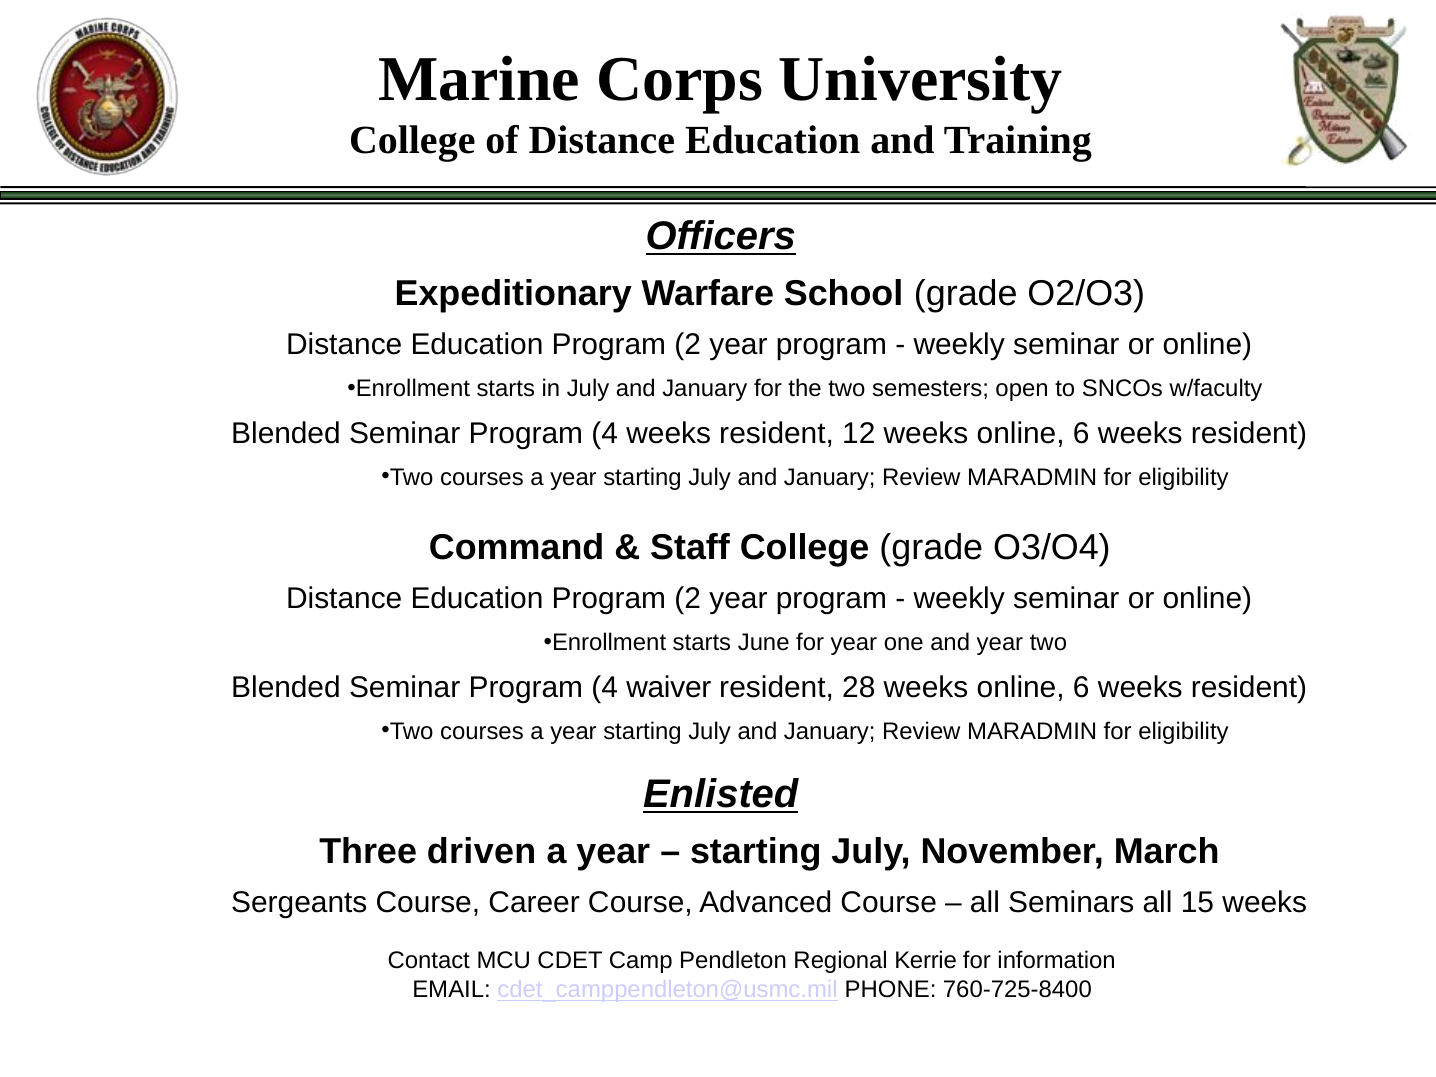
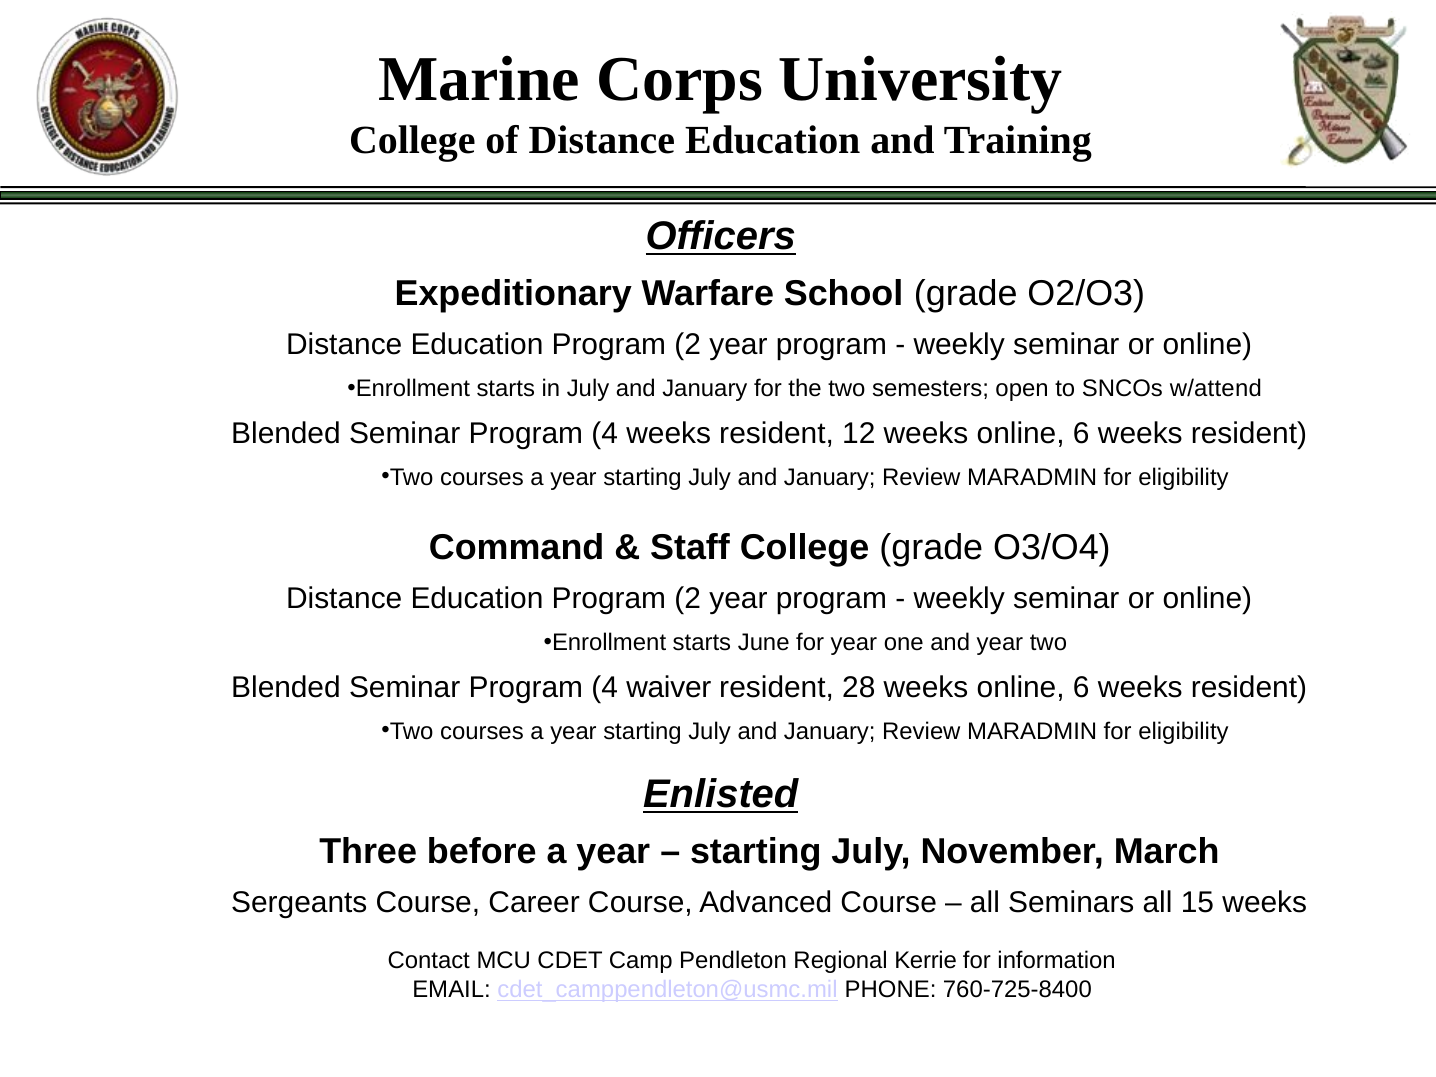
w/faculty: w/faculty -> w/attend (1216, 389)
driven: driven -> before (482, 852)
